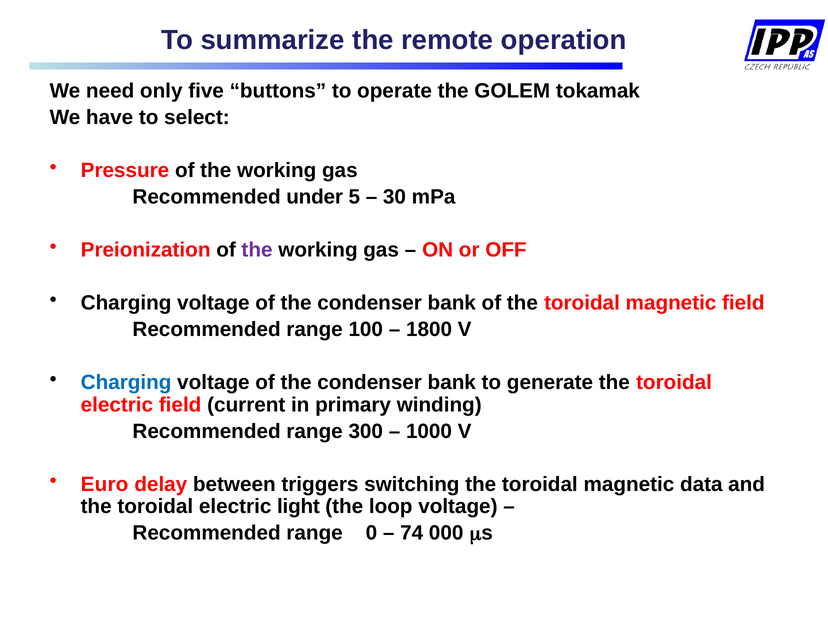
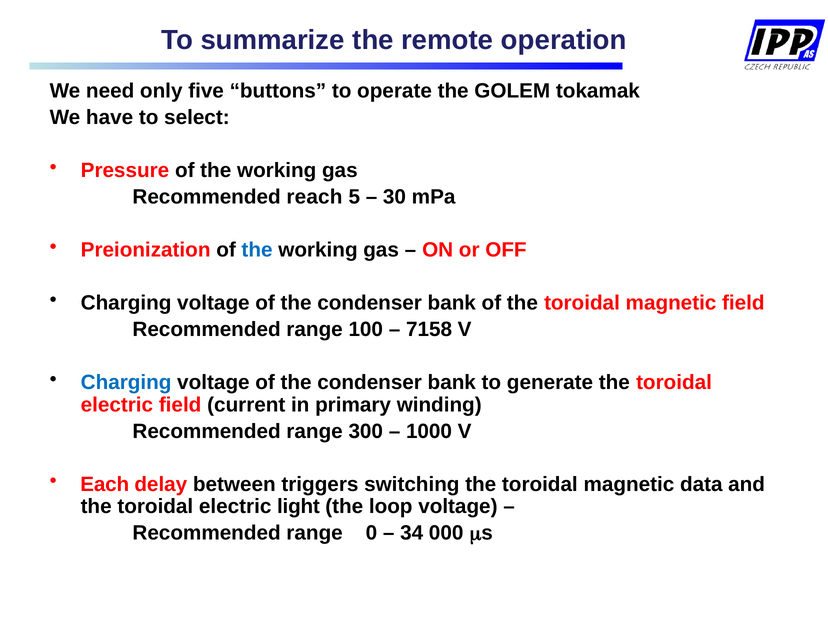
under: under -> reach (314, 197)
the colour: purple -> blue (257, 250)
1800: 1800 -> 7158 (429, 329)
Euro: Euro -> Each (105, 484)
74: 74 -> 34 (412, 533)
